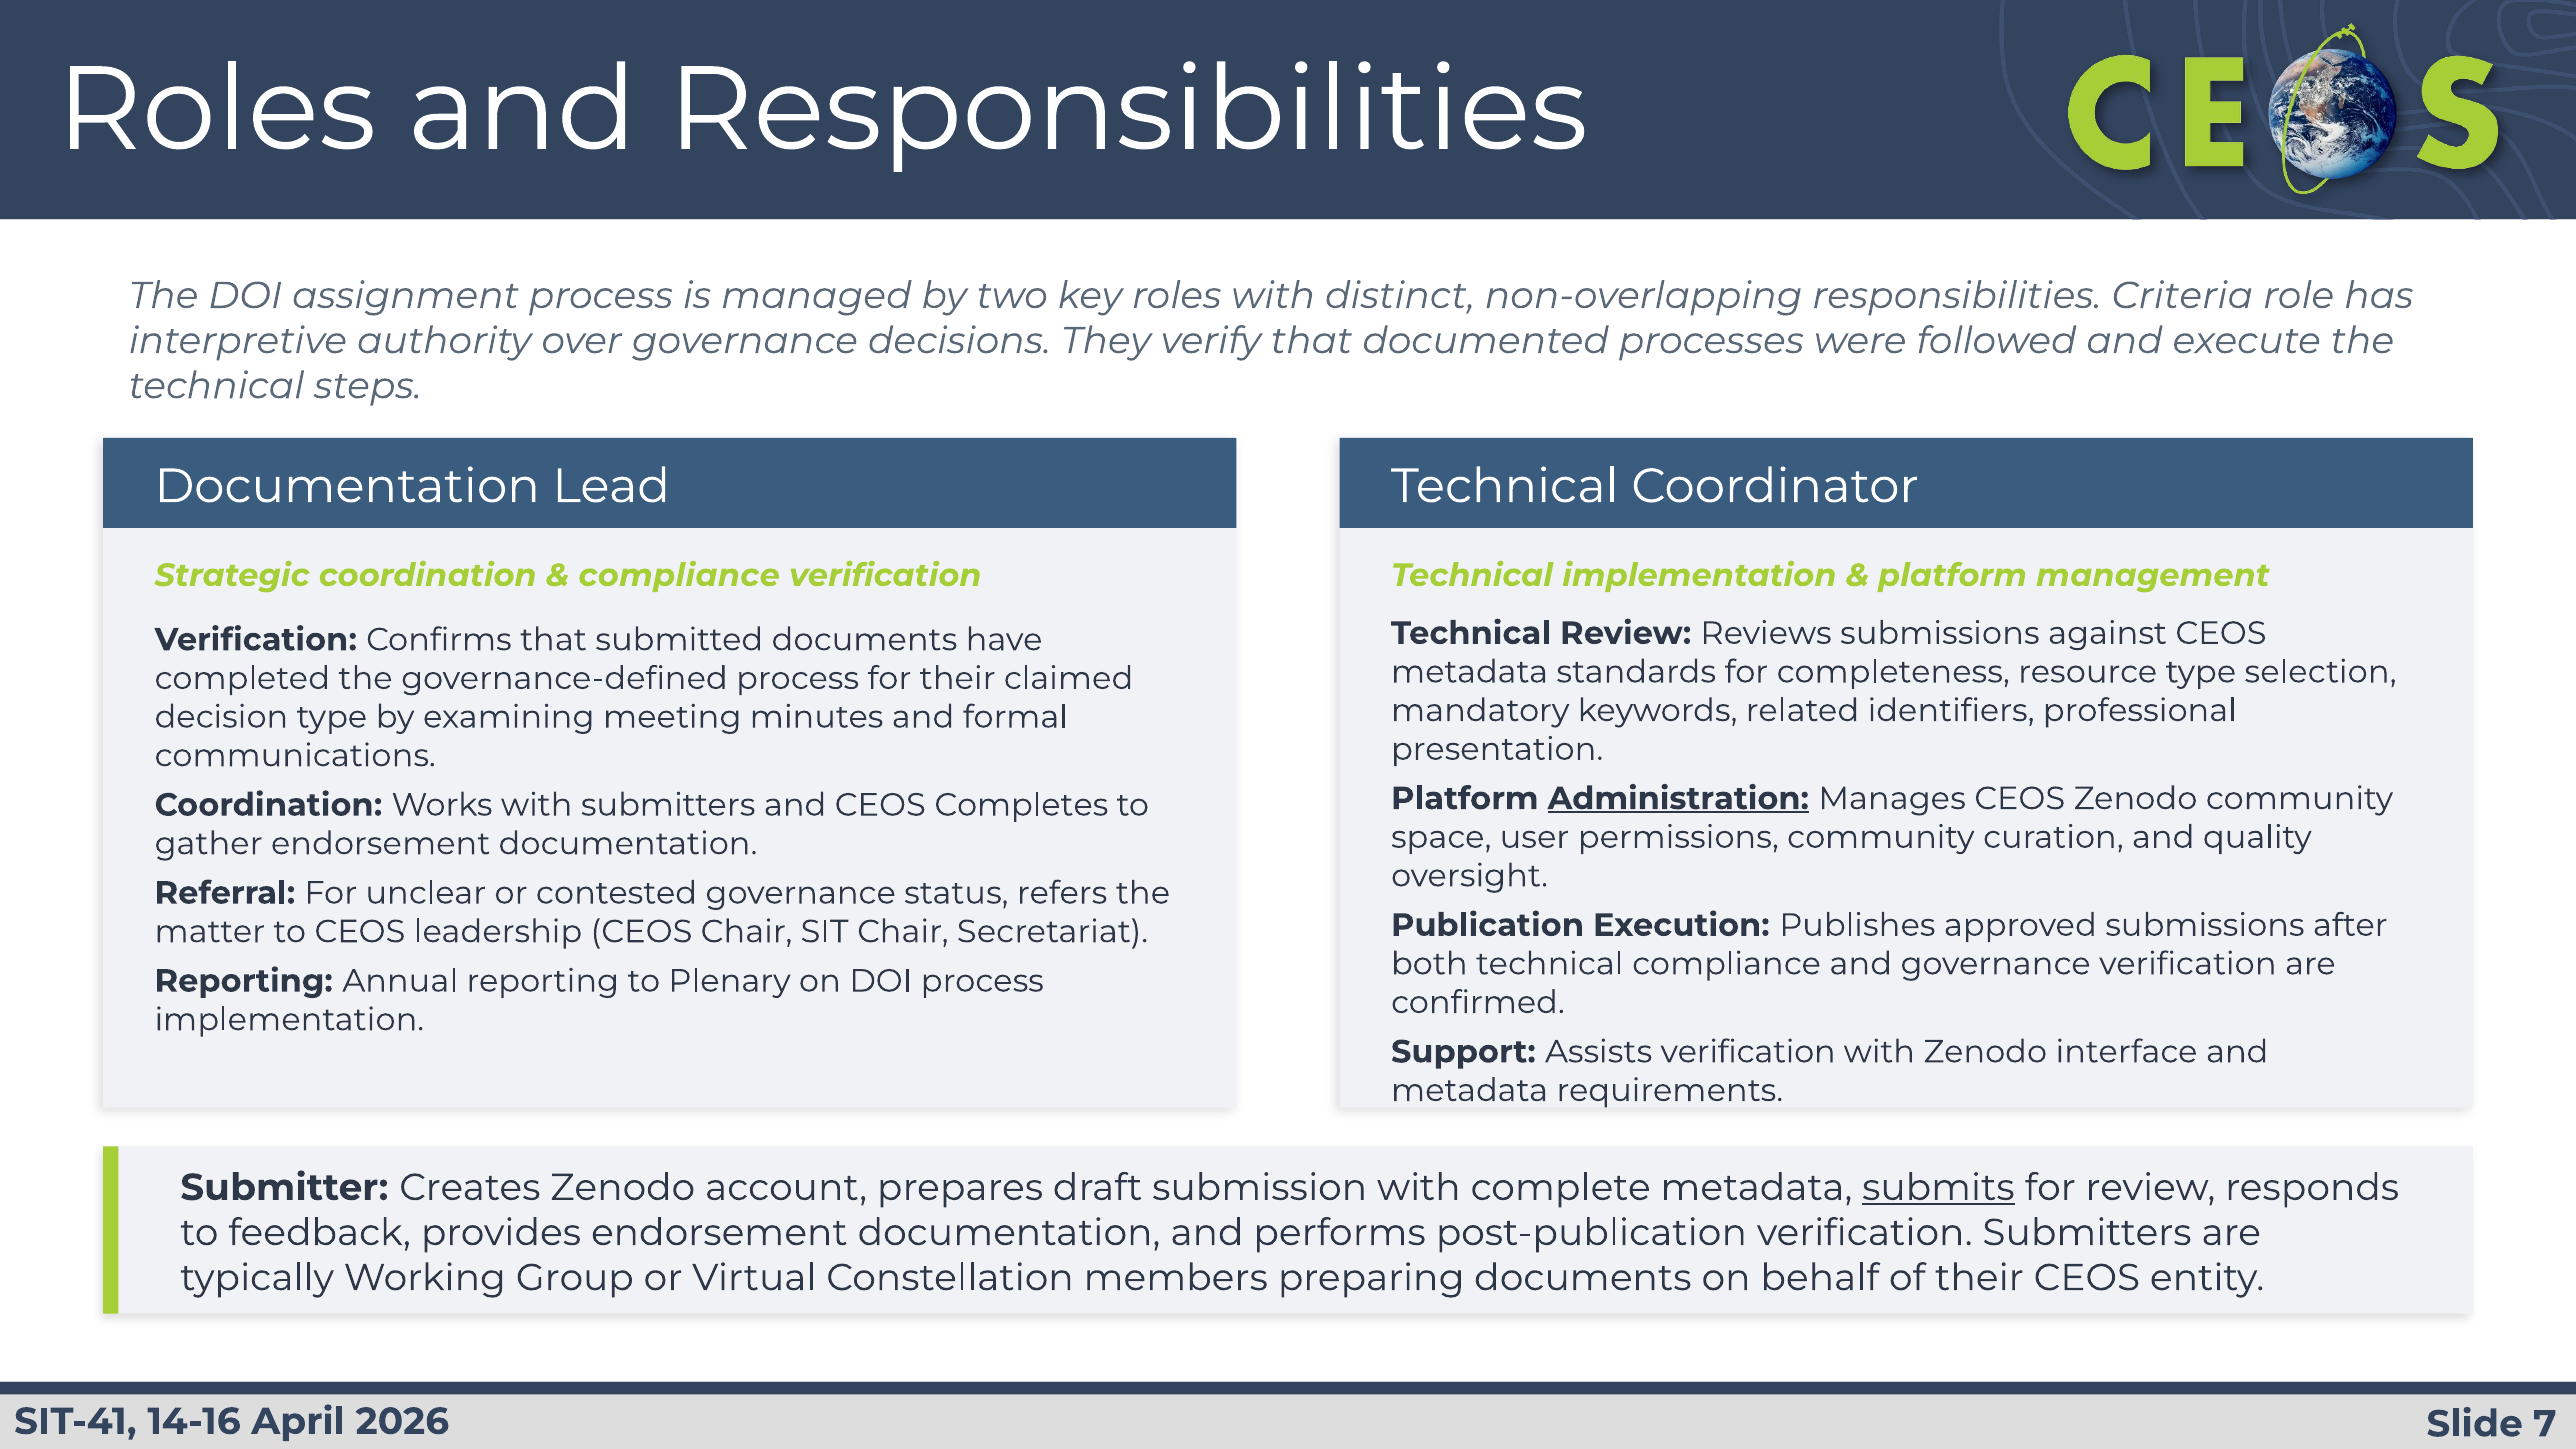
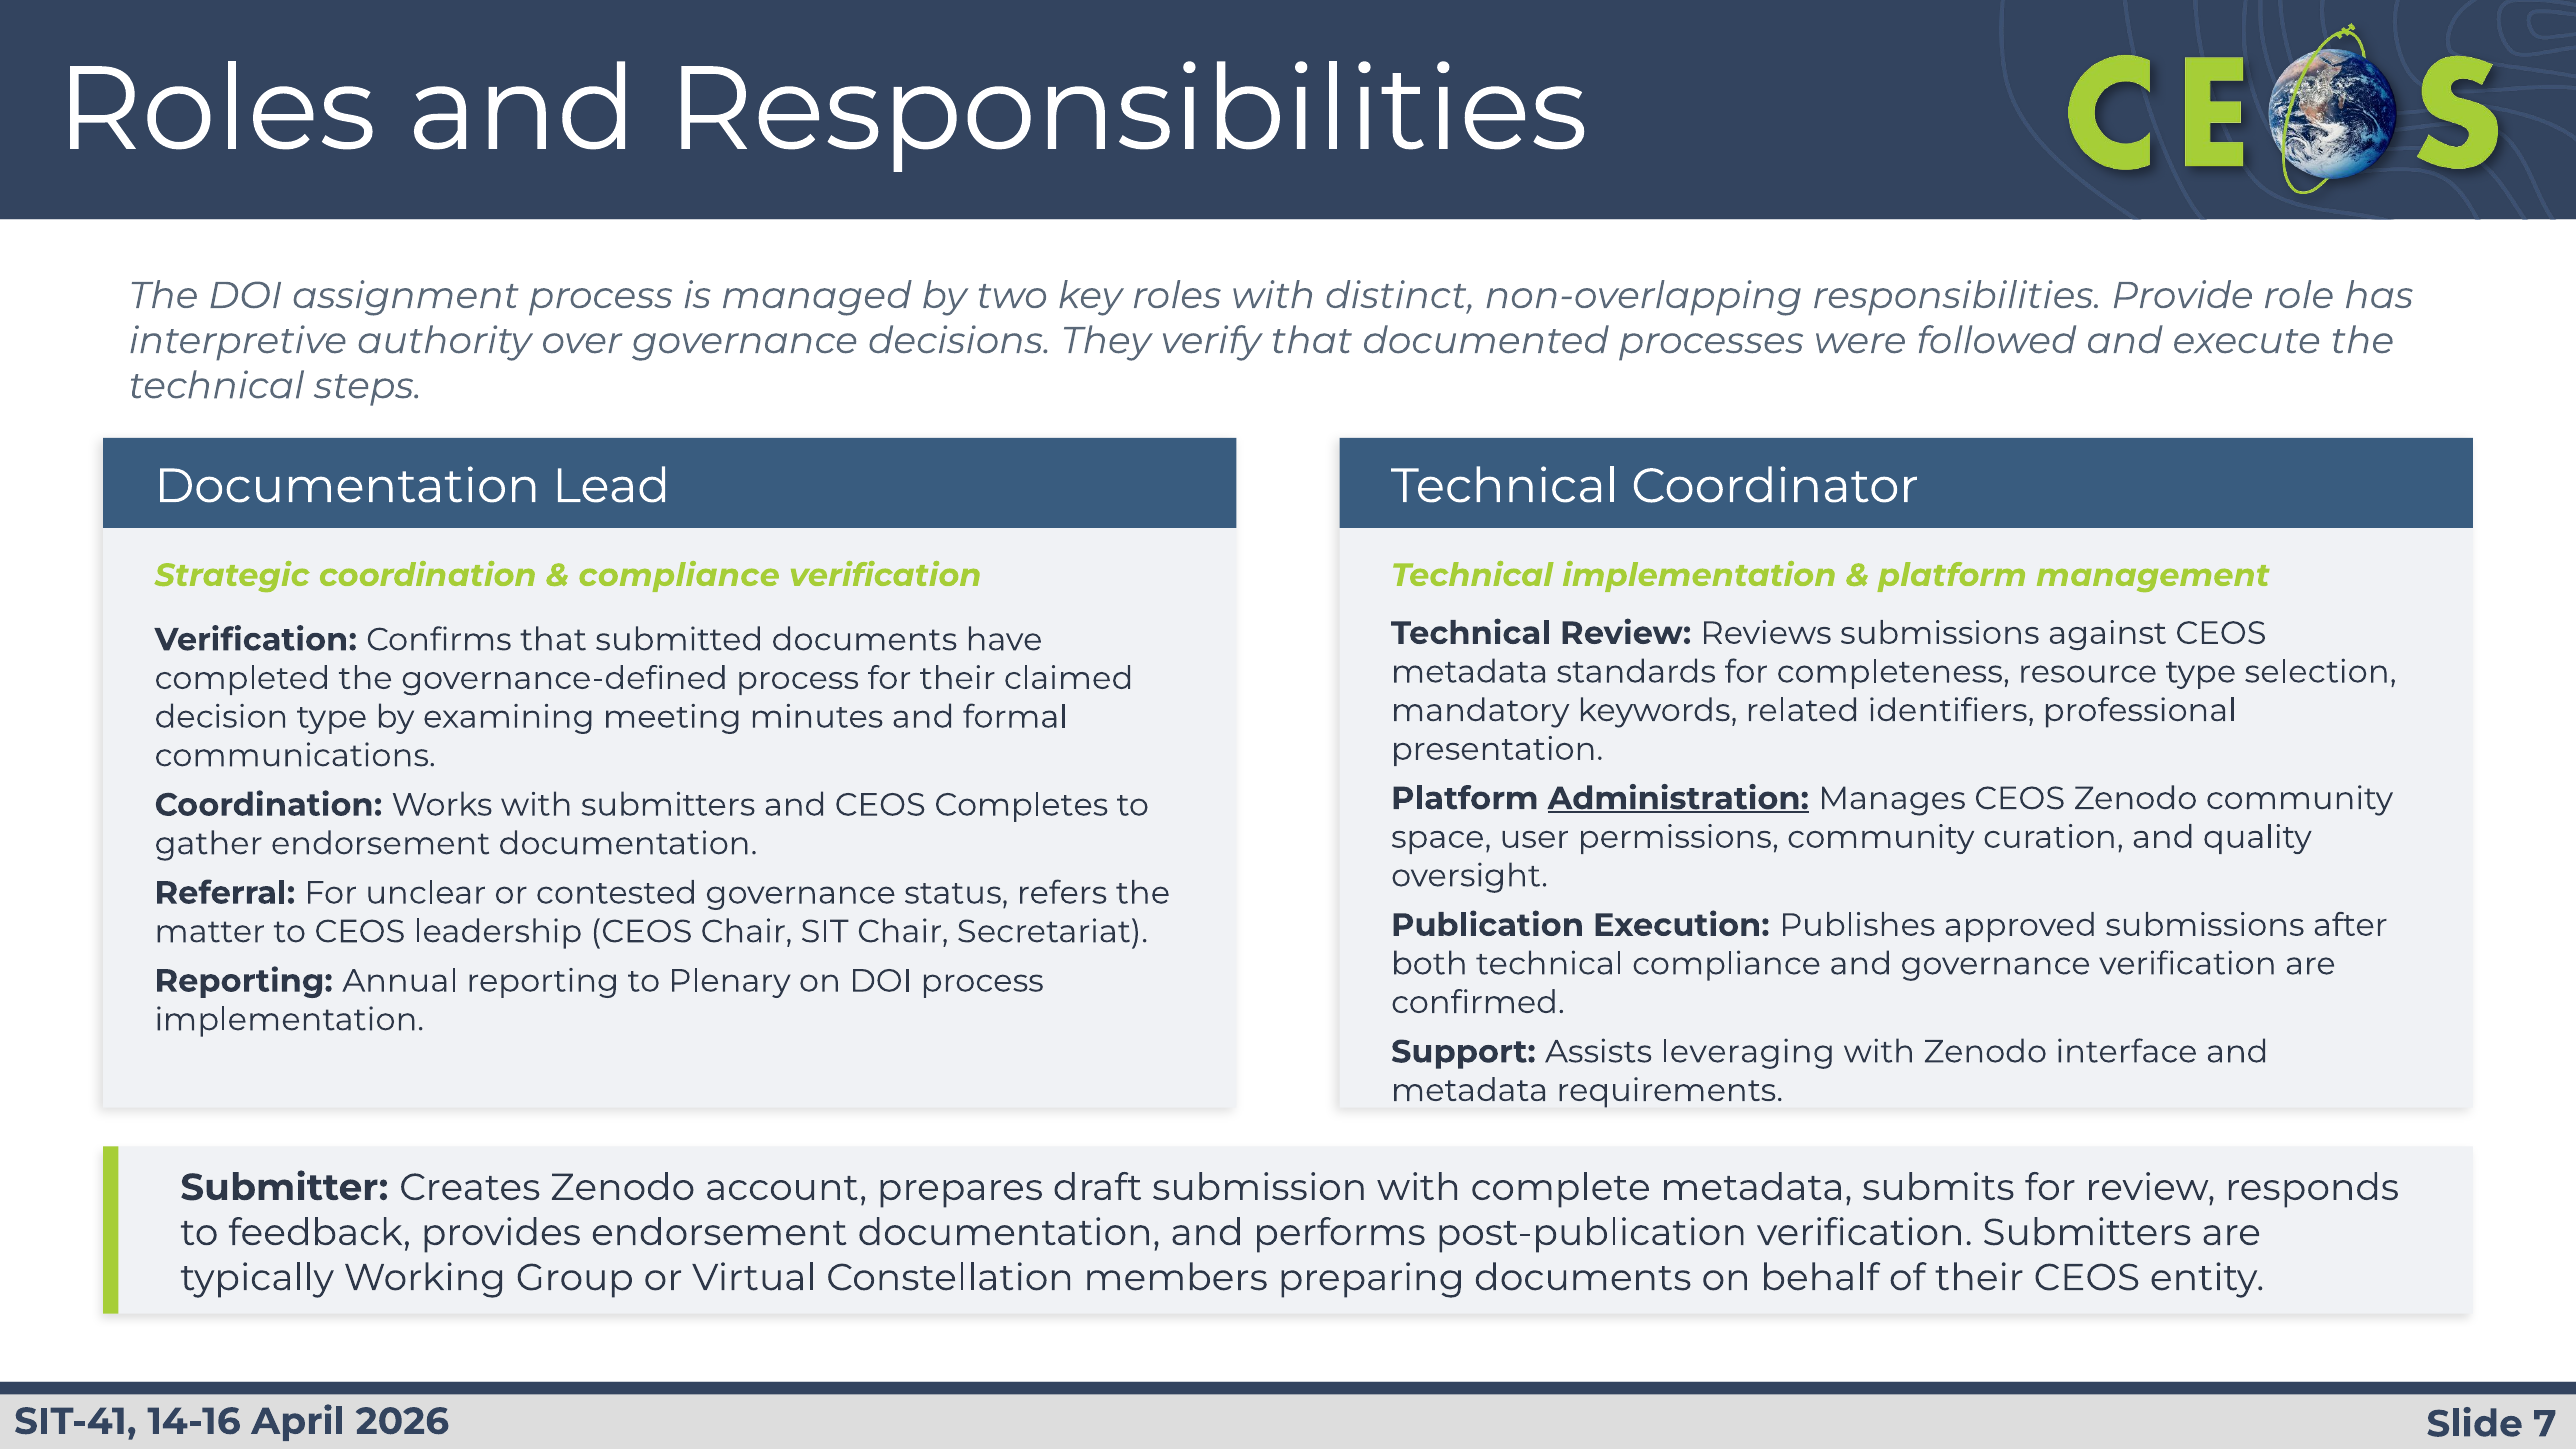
Criteria: Criteria -> Provide (2183, 296)
Assists verification: verification -> leveraging (1748, 1052)
submits underline: present -> none (1938, 1188)
